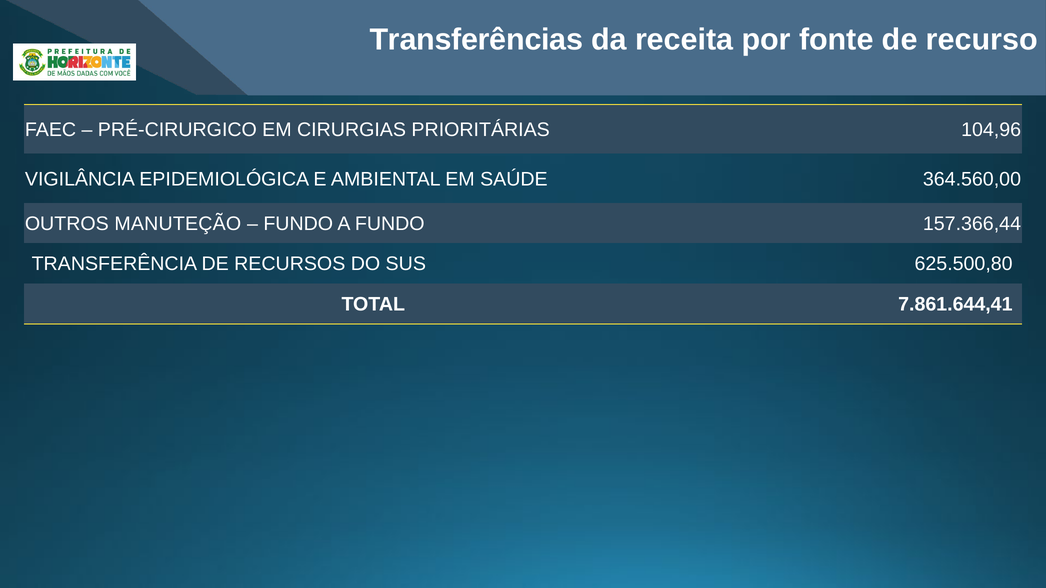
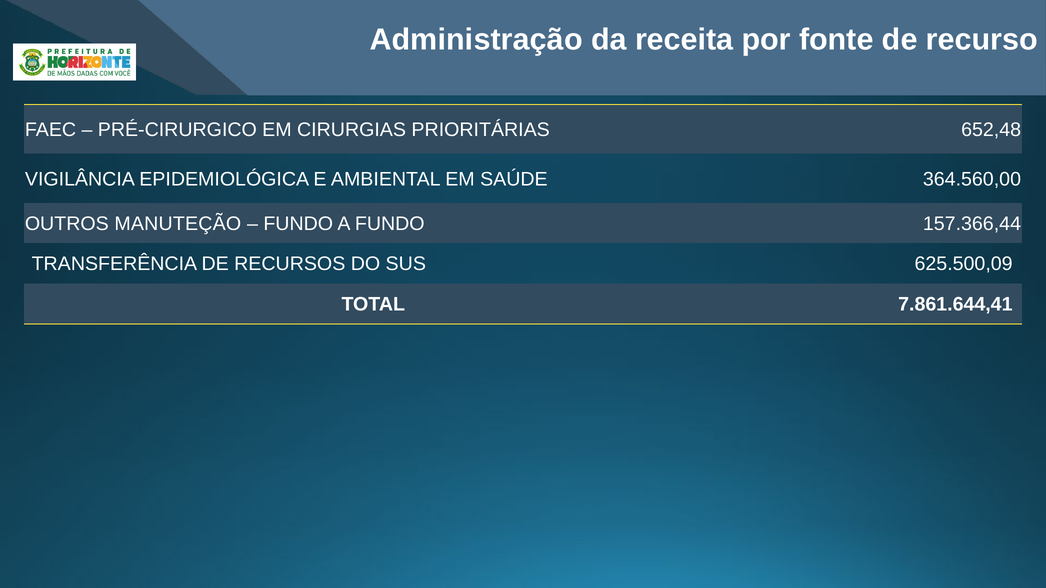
Transferências: Transferências -> Administração (476, 40)
104,96: 104,96 -> 652,48 (991, 130)
625.500,80: 625.500,80 -> 625.500,09 (964, 264)
